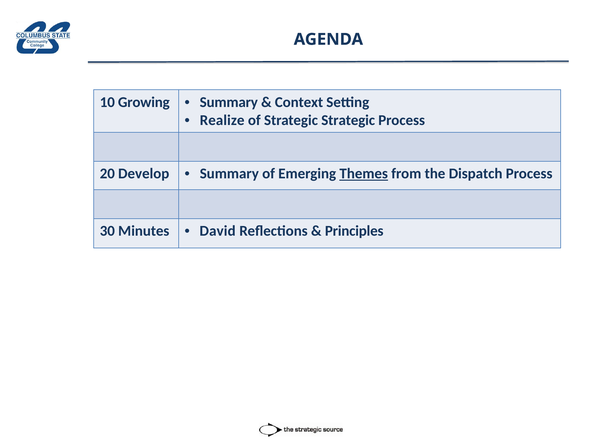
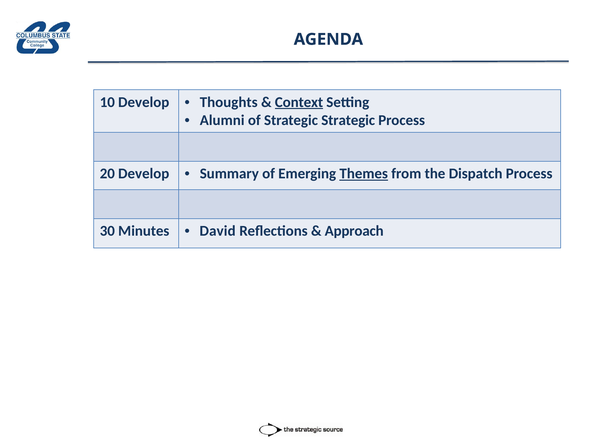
10 Growing: Growing -> Develop (144, 102)
Summary: Summary -> Thoughts (229, 102)
Context underline: none -> present (299, 102)
Realize: Realize -> Alumni (222, 120)
Principles: Principles -> Approach (354, 231)
